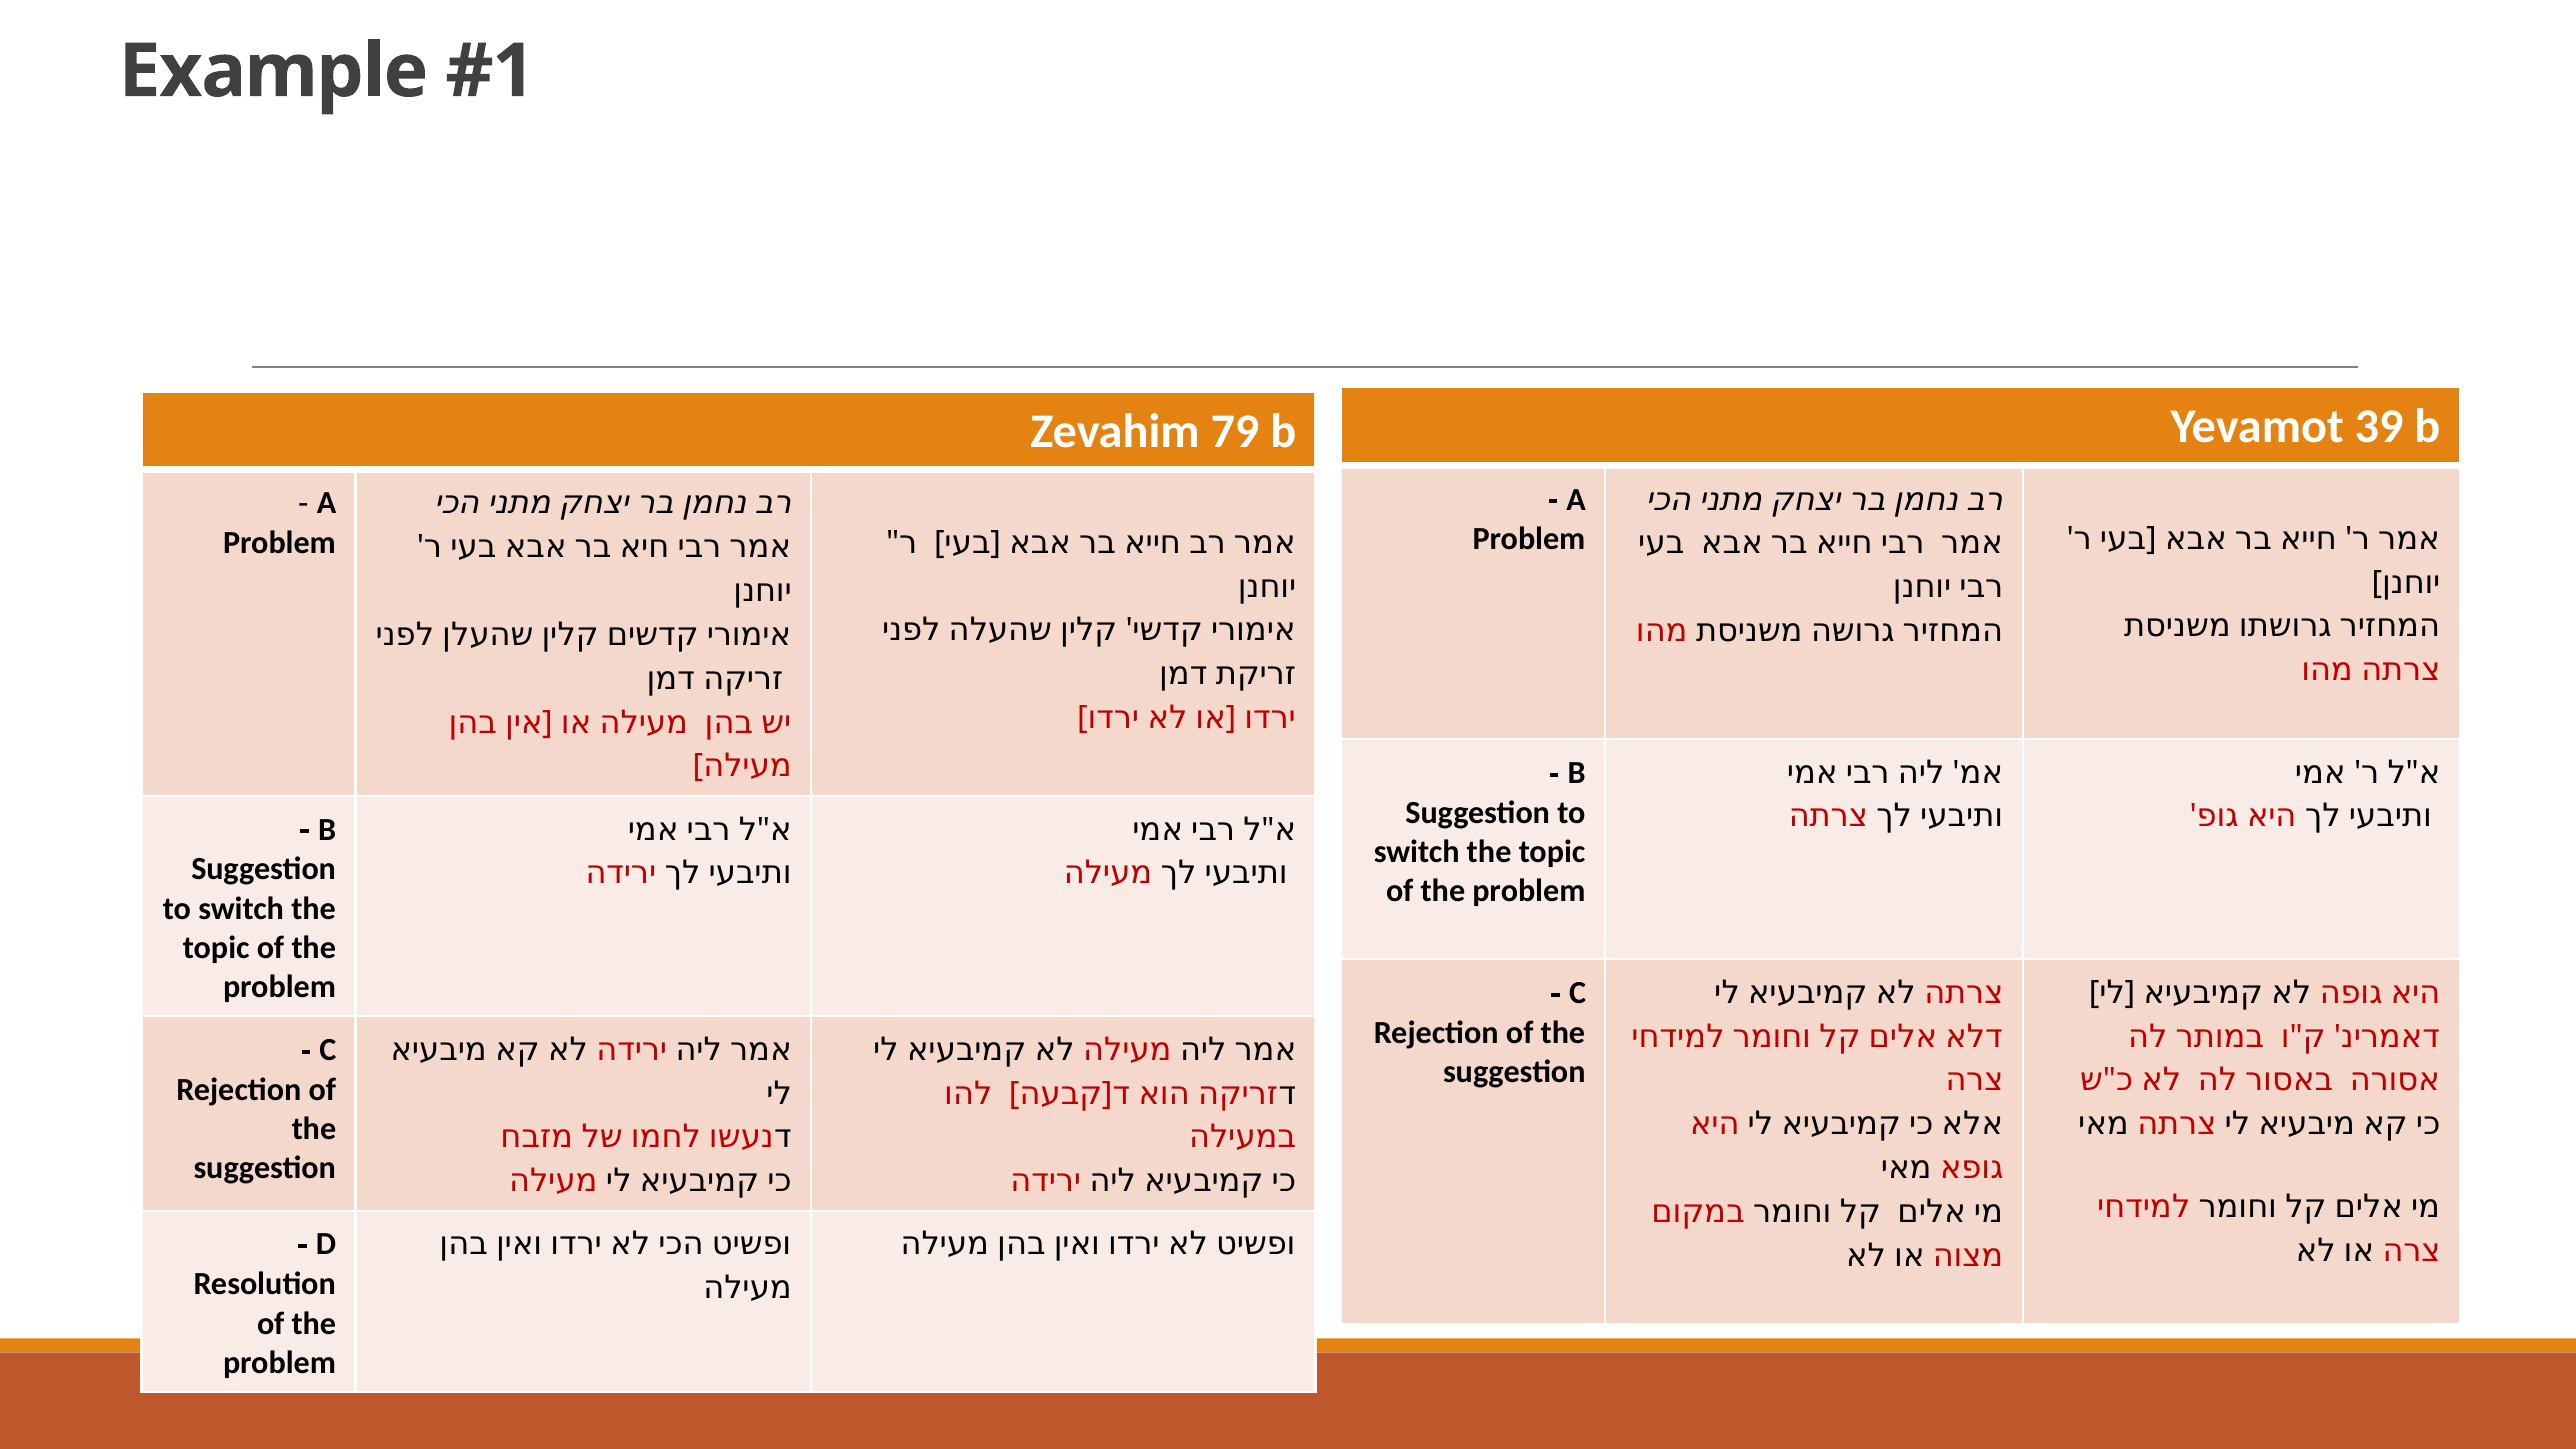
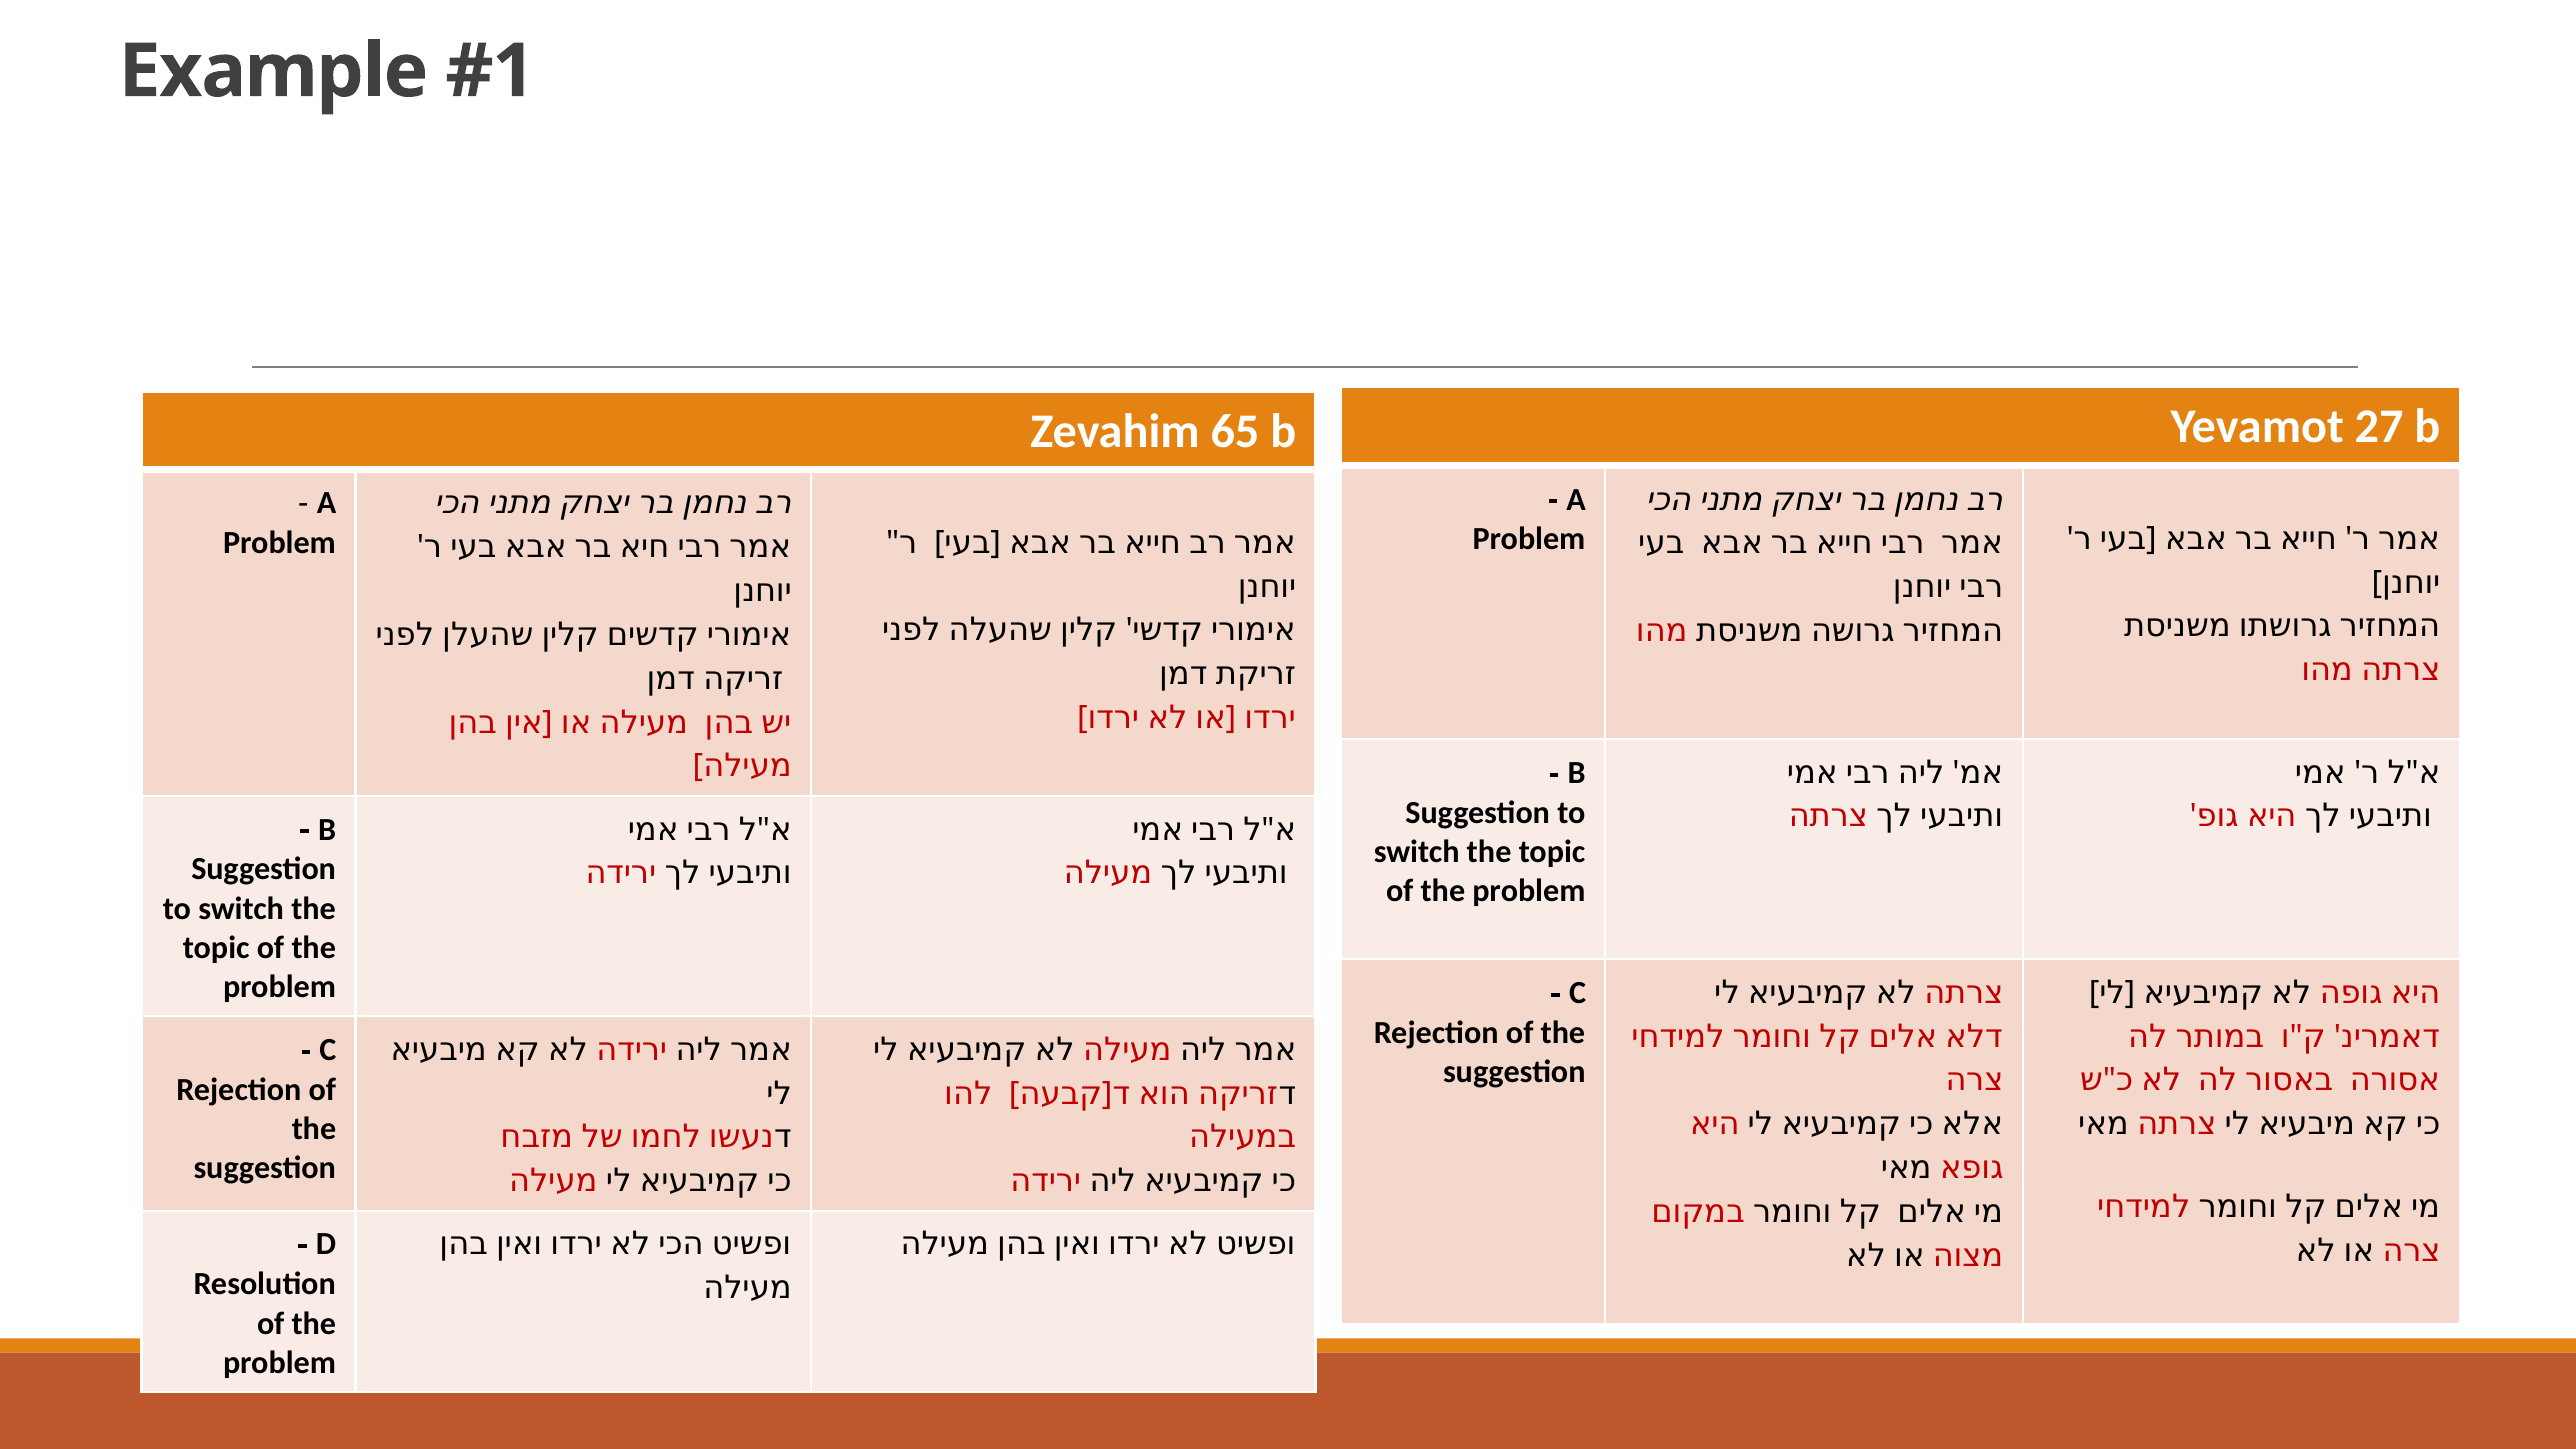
39: 39 -> 27 (2379, 427)
79: 79 -> 65 (1235, 431)
